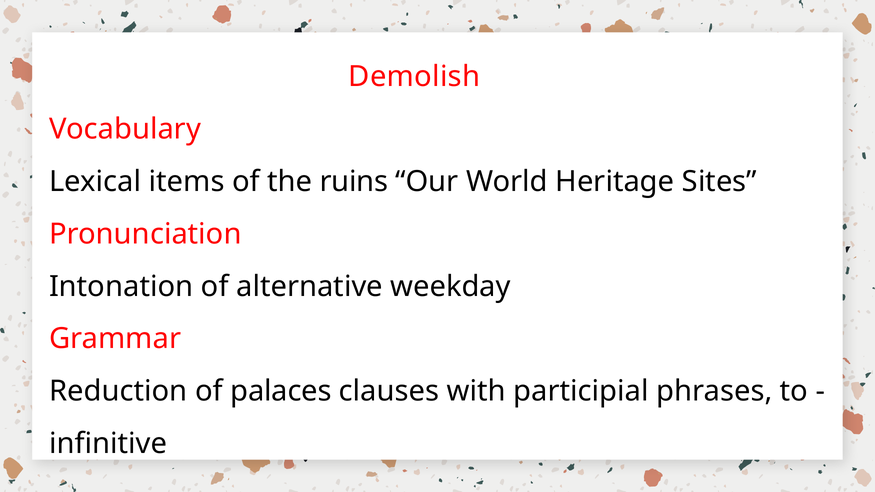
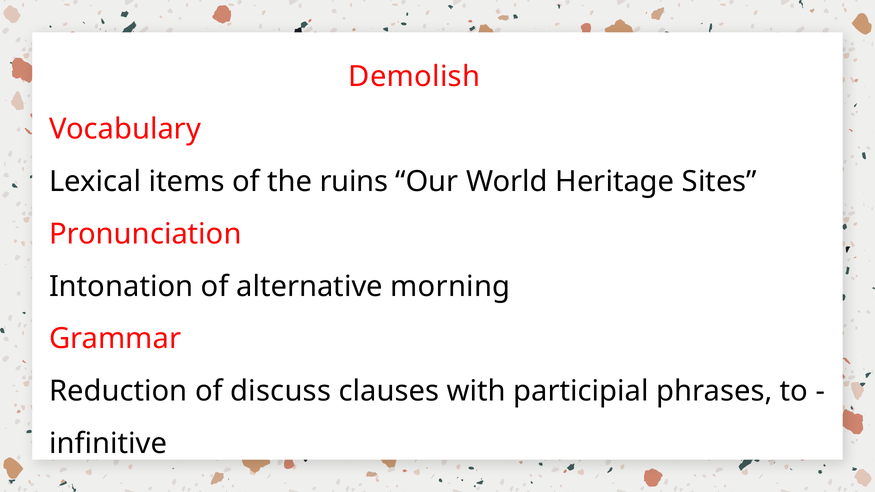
weekday: weekday -> morning (450, 286)
palaces: palaces -> discuss (281, 391)
